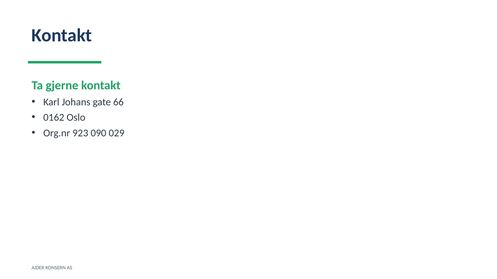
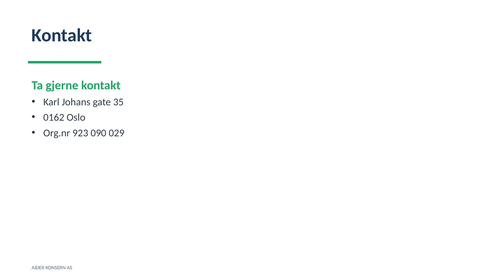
66: 66 -> 35 (118, 102)
